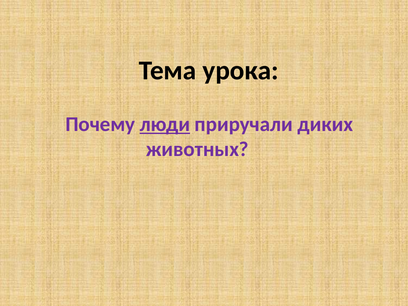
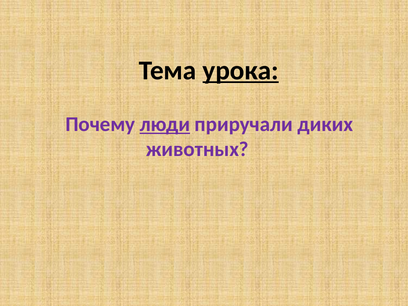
урока underline: none -> present (241, 70)
